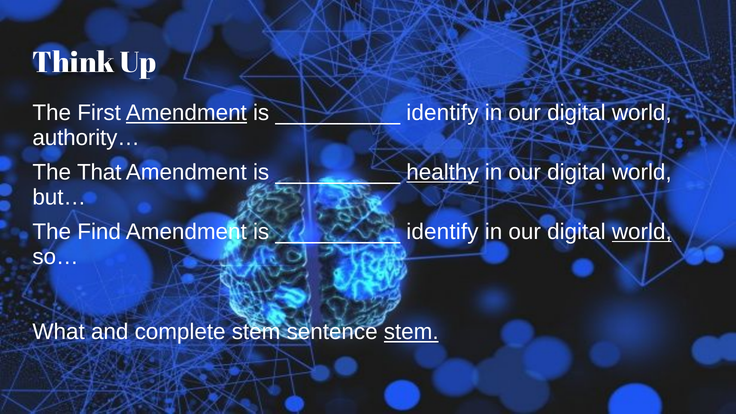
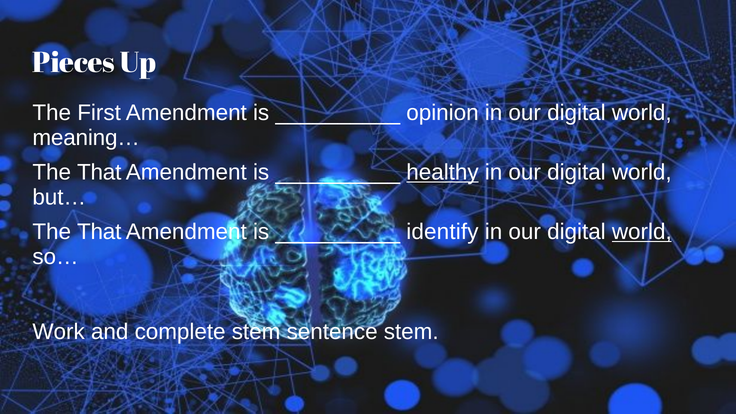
Think: Think -> Pieces (74, 62)
Amendment underline: present -> none (186, 113)
identify: identify -> opinion (442, 113)
authority…: authority… -> meaning… (86, 138)
Find: Find -> That (99, 232)
What: What -> Work (59, 332)
stem underline: present -> none (411, 332)
